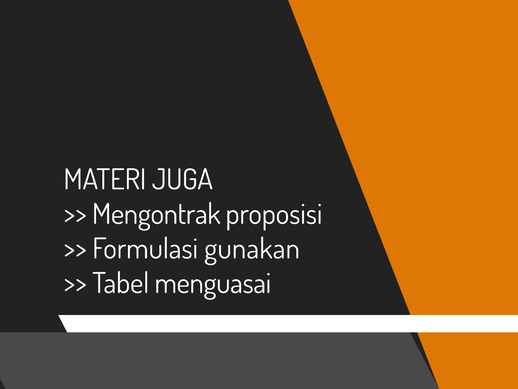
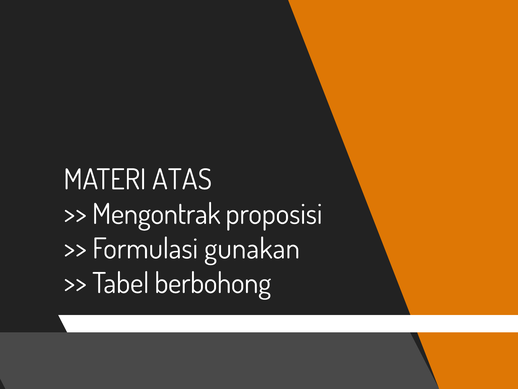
JUGA: JUGA -> ATAS (182, 180)
menguasai: menguasai -> berbohong (213, 283)
